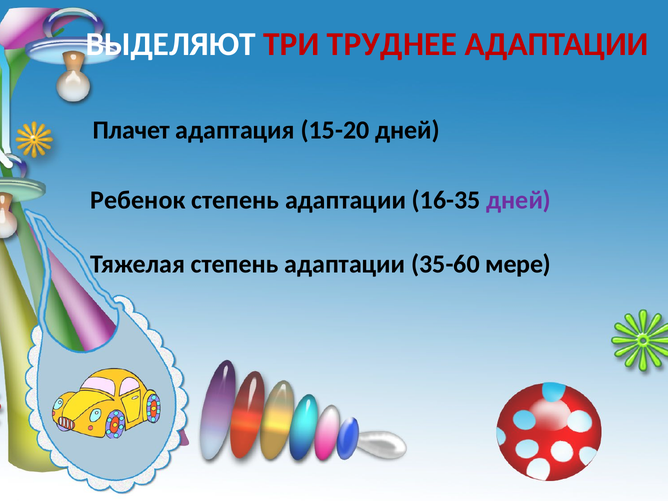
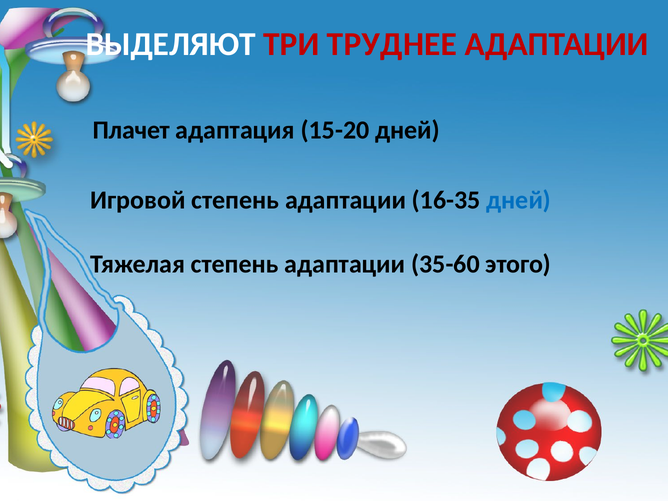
Ребенок: Ребенок -> Игровой (138, 200)
дней colour: purple -> blue (519, 200)
мере: мере -> этого (518, 264)
